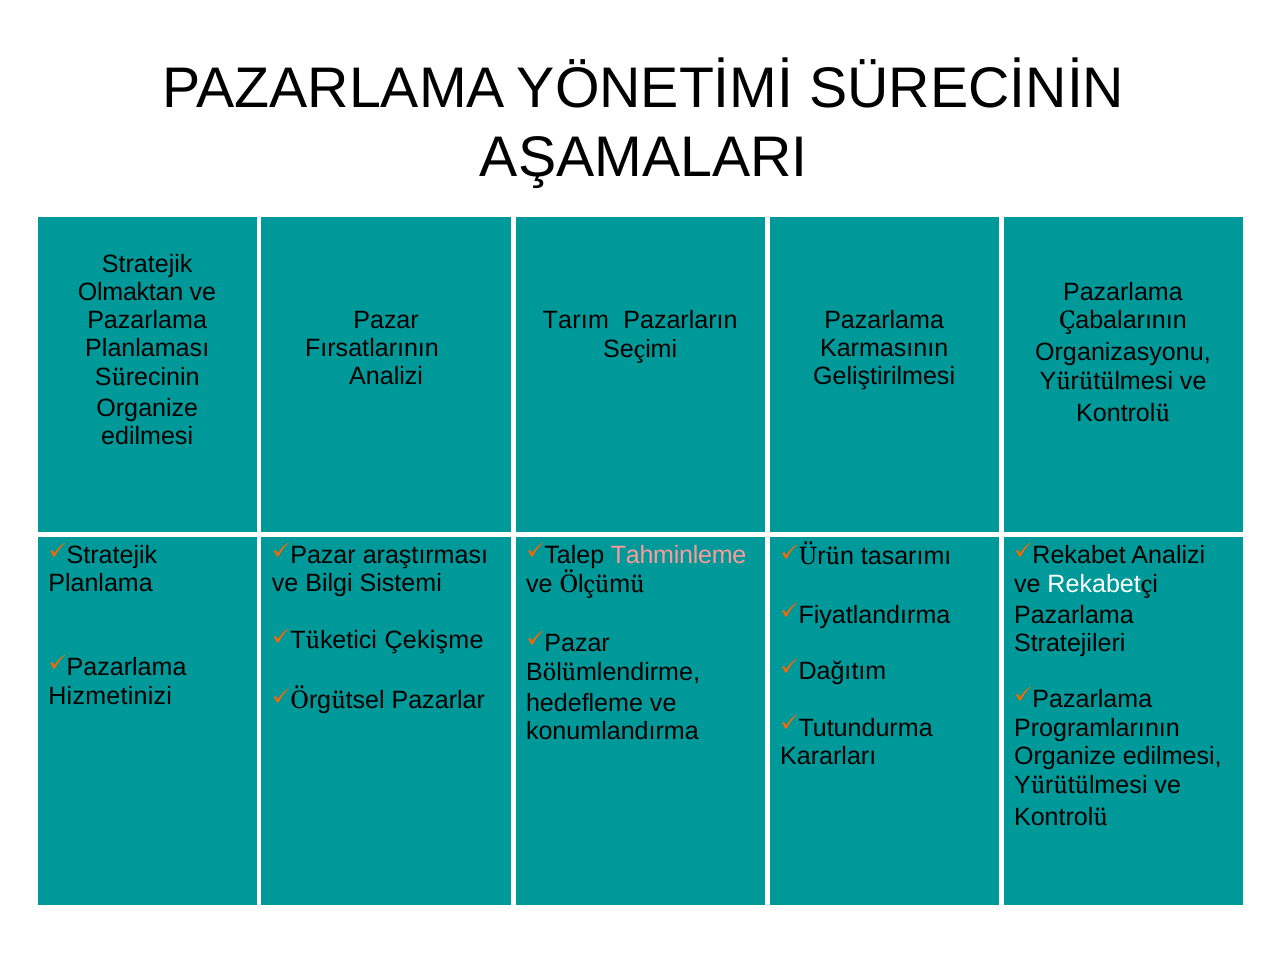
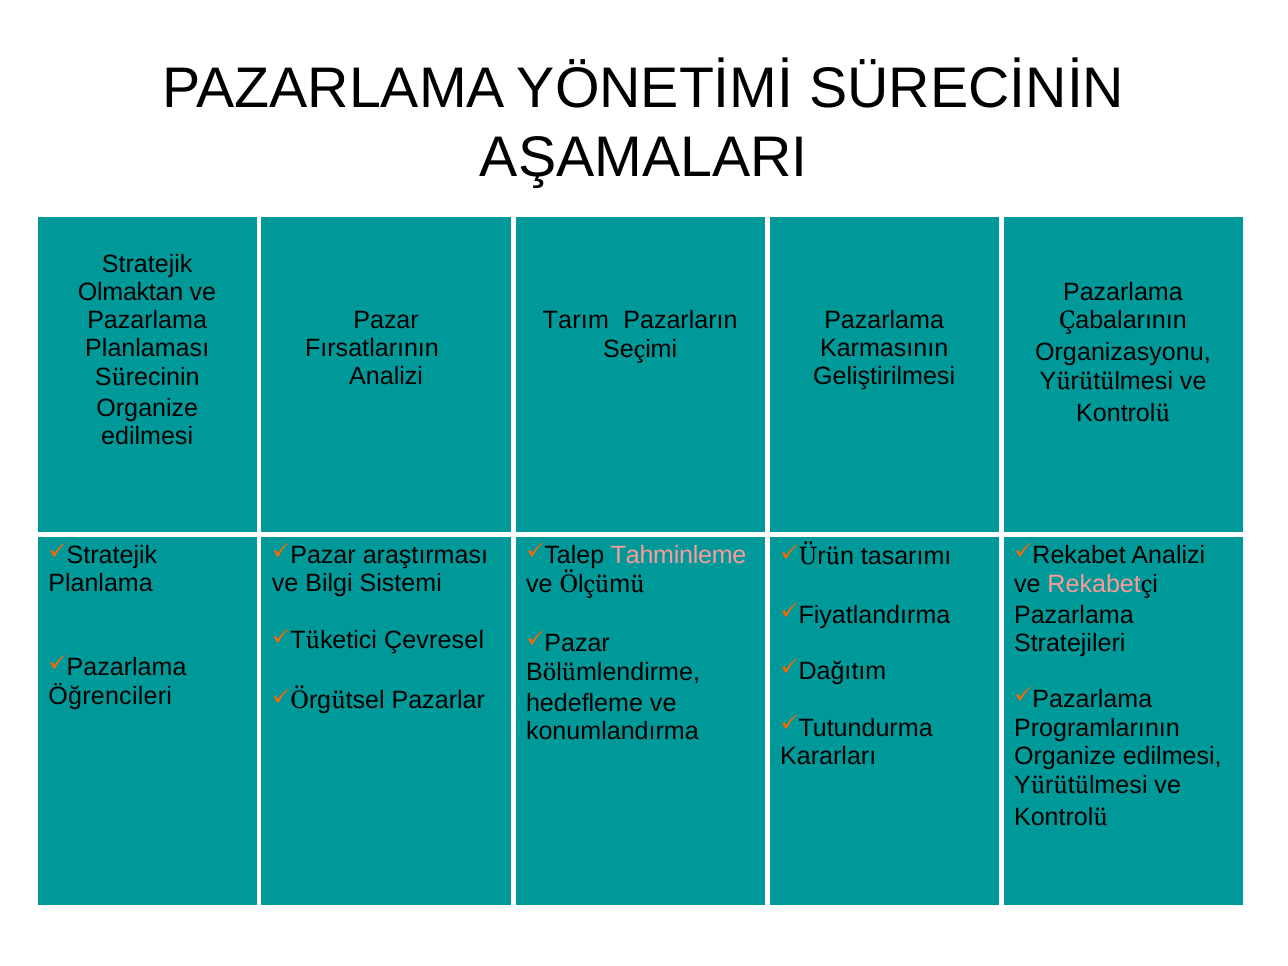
Rekabet colour: white -> pink (1094, 584)
Çekişme: Çekişme -> Çevresel (434, 640)
Hizmetinizi: Hizmetinizi -> Öğrencileri (110, 696)
